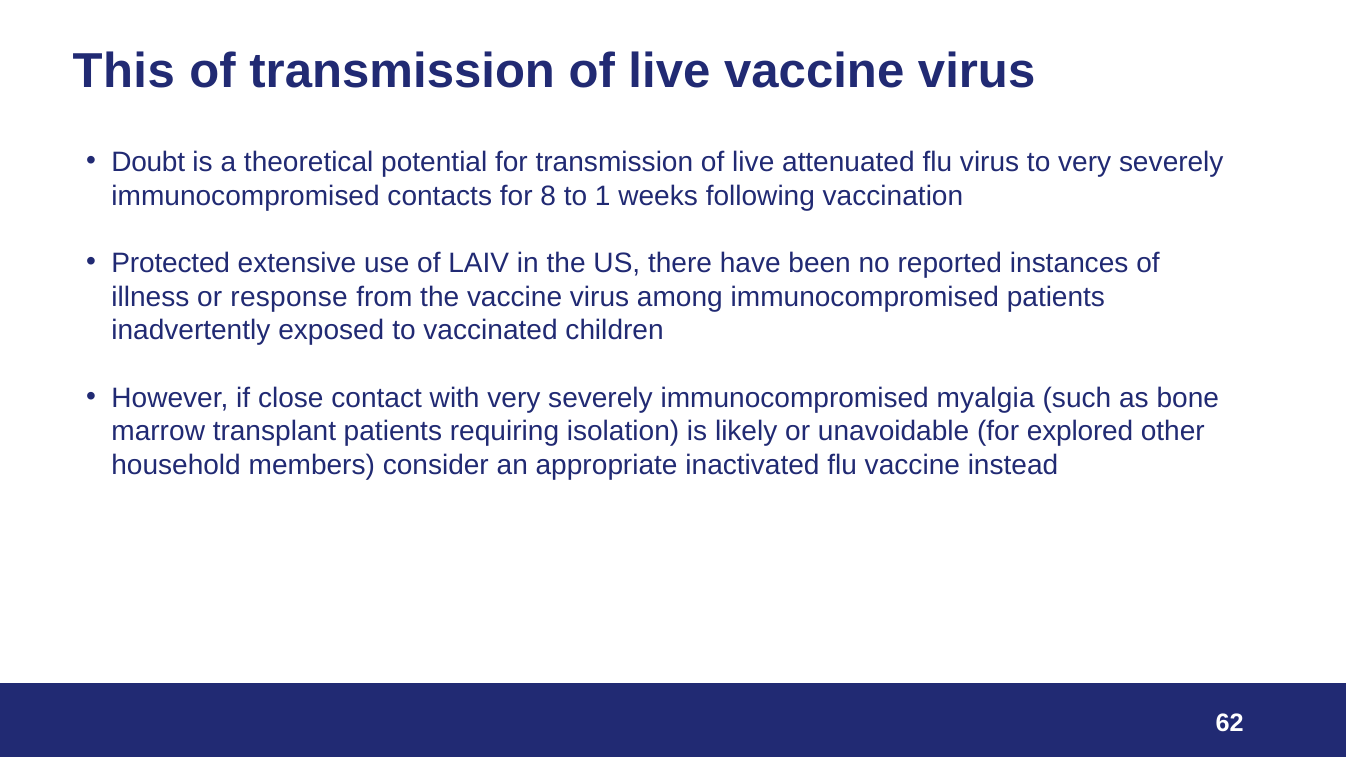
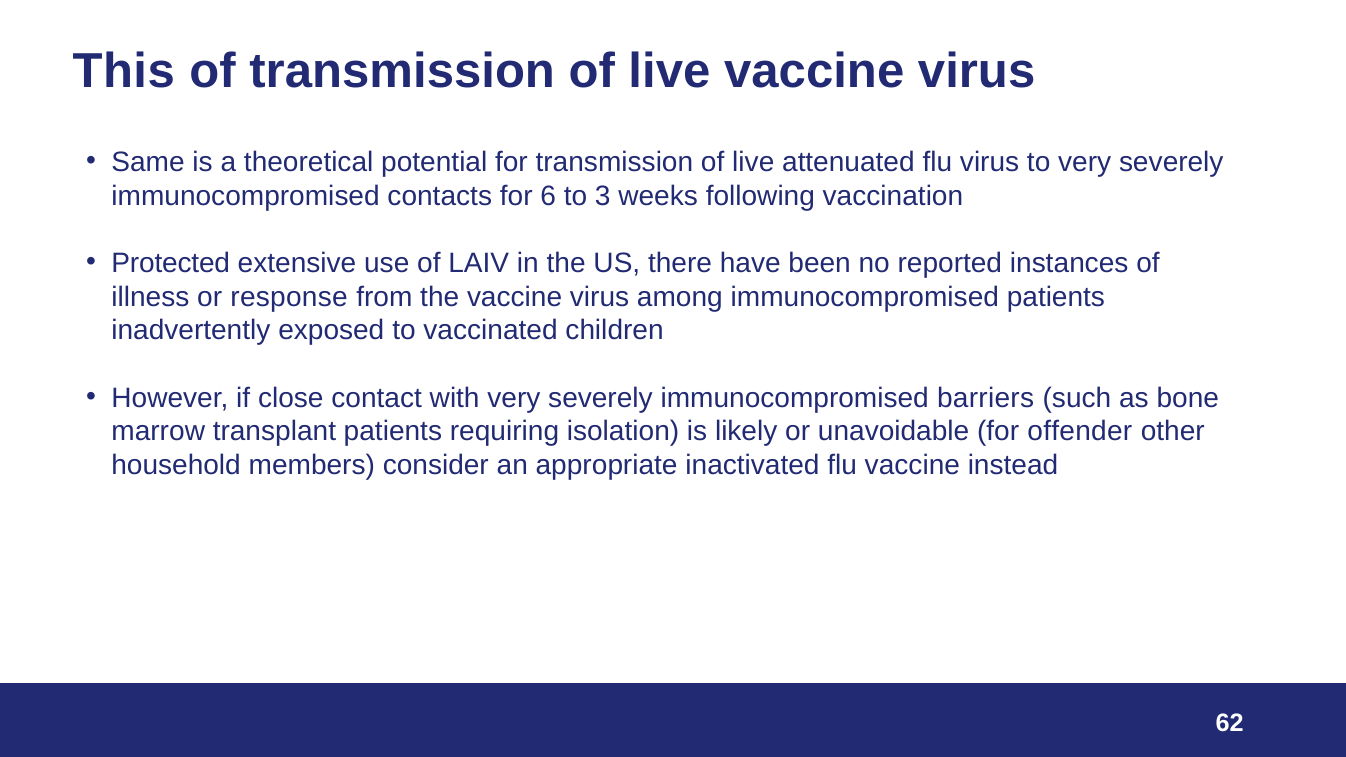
Doubt: Doubt -> Same (148, 162)
8: 8 -> 6 (548, 196)
1: 1 -> 3 (603, 196)
myalgia: myalgia -> barriers (986, 398)
explored: explored -> offender (1080, 432)
